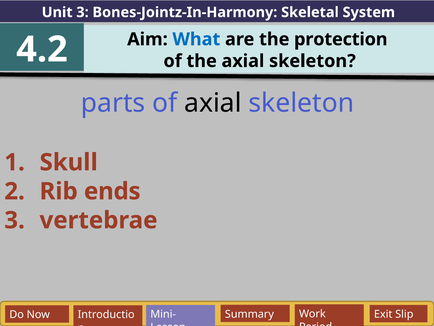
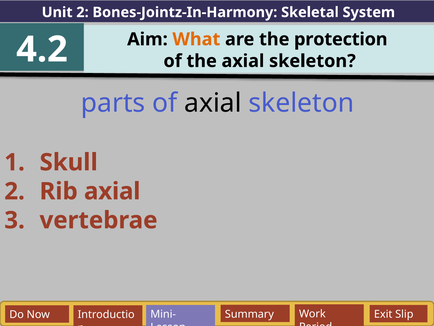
Unit 3: 3 -> 2 (83, 12)
What colour: blue -> orange (196, 39)
Rib ends: ends -> axial (112, 191)
